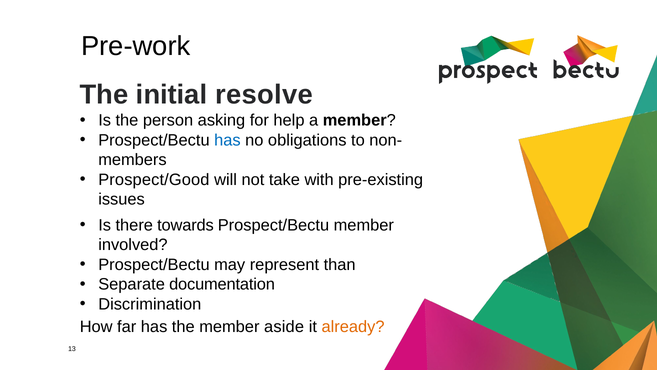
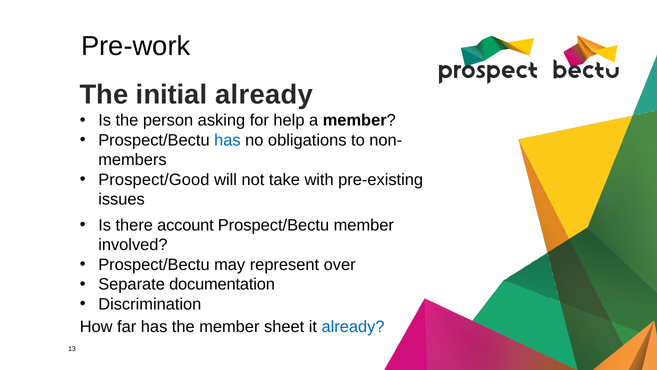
initial resolve: resolve -> already (264, 94)
towards: towards -> account (185, 225)
than: than -> over (340, 264)
aside: aside -> sheet (284, 326)
already colour: orange -> blue (353, 326)
